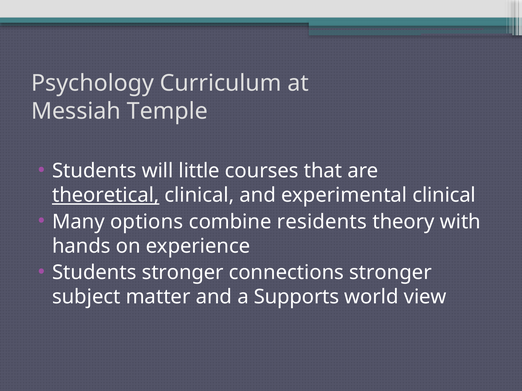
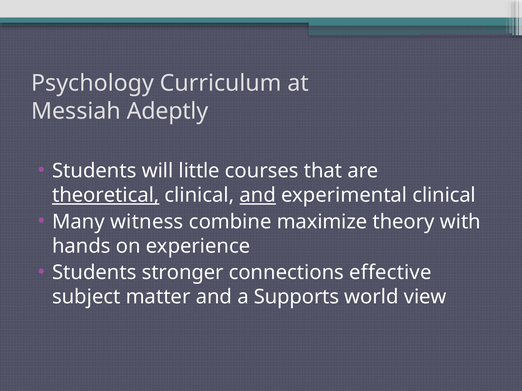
Temple: Temple -> Adeptly (168, 111)
and underline: none -> present (258, 196)
options: options -> witness (147, 222)
residents: residents -> maximize (322, 222)
connections stronger: stronger -> effective (390, 273)
